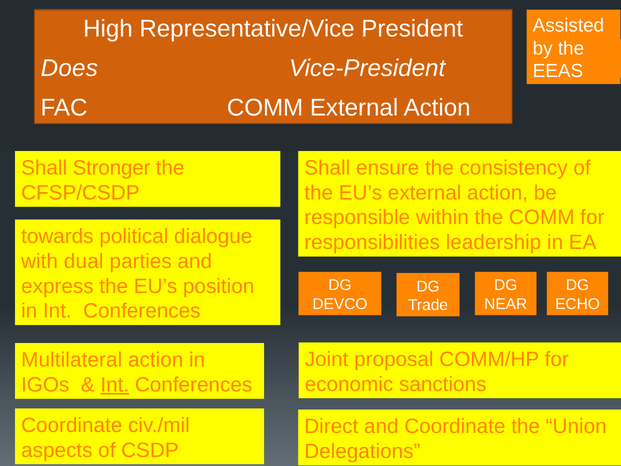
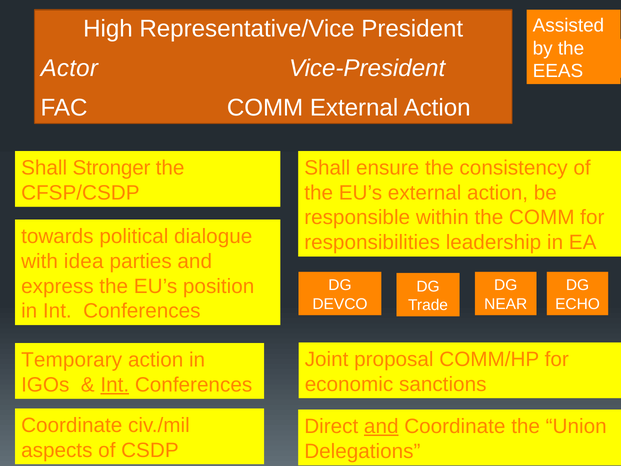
Does: Does -> Actor (69, 68)
dual: dual -> idea (84, 261)
Multilateral: Multilateral -> Temporary (72, 360)
and underline: none -> present (381, 426)
